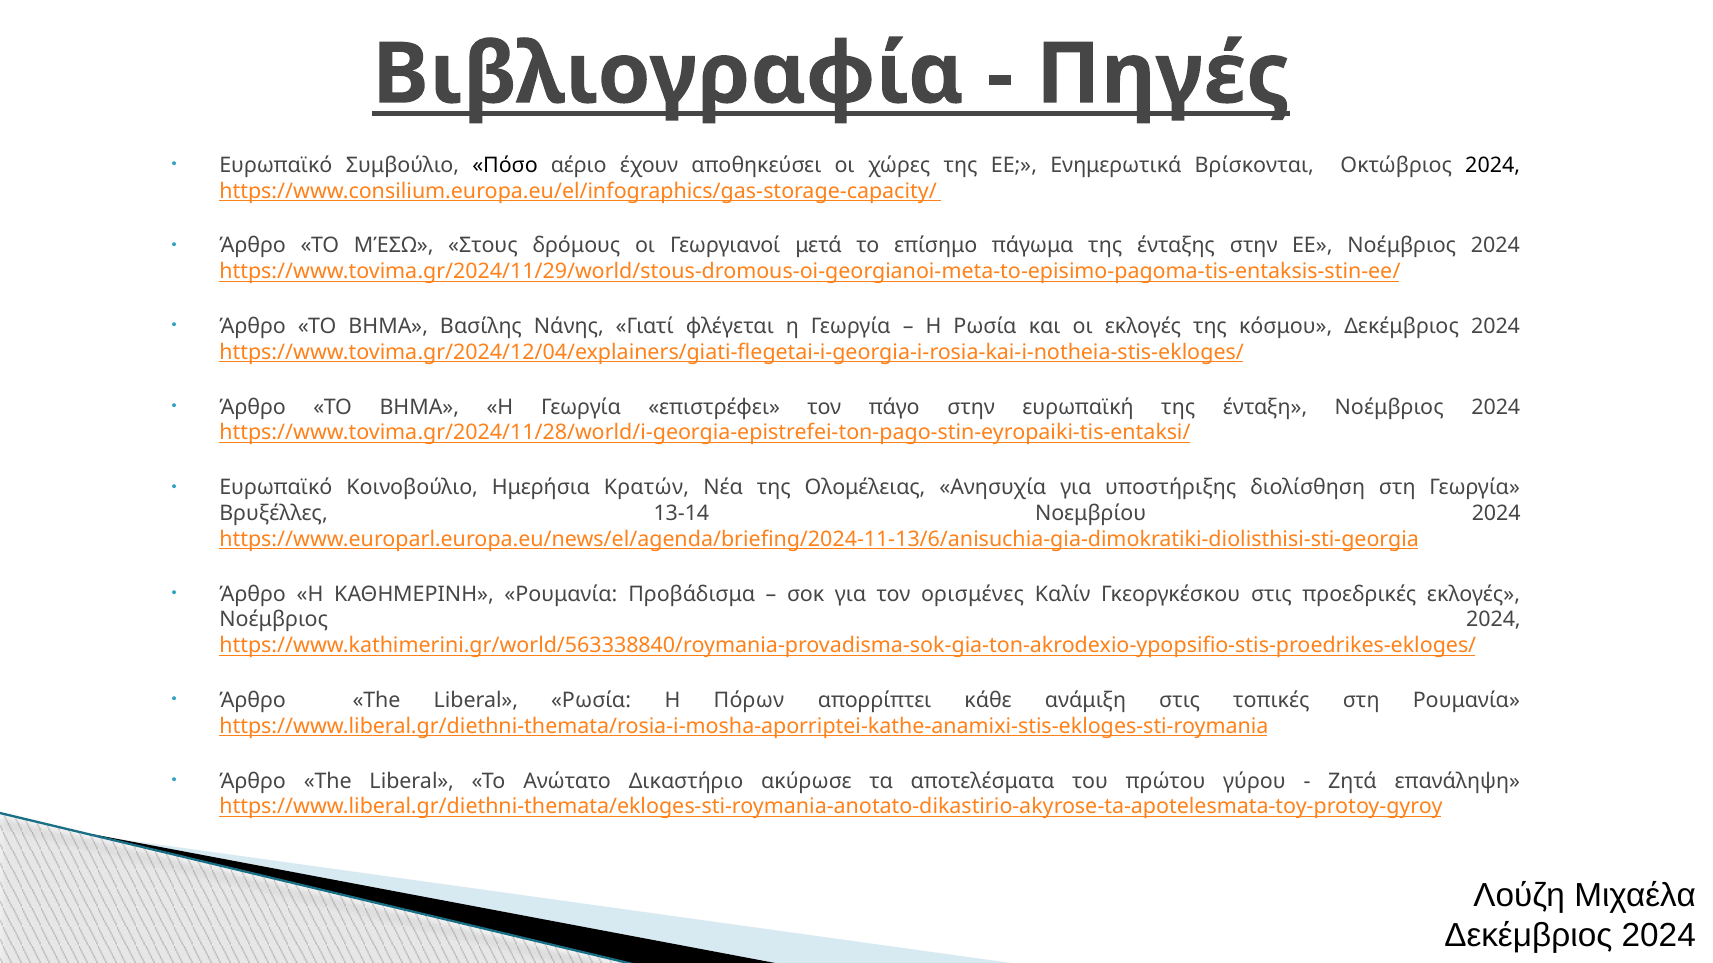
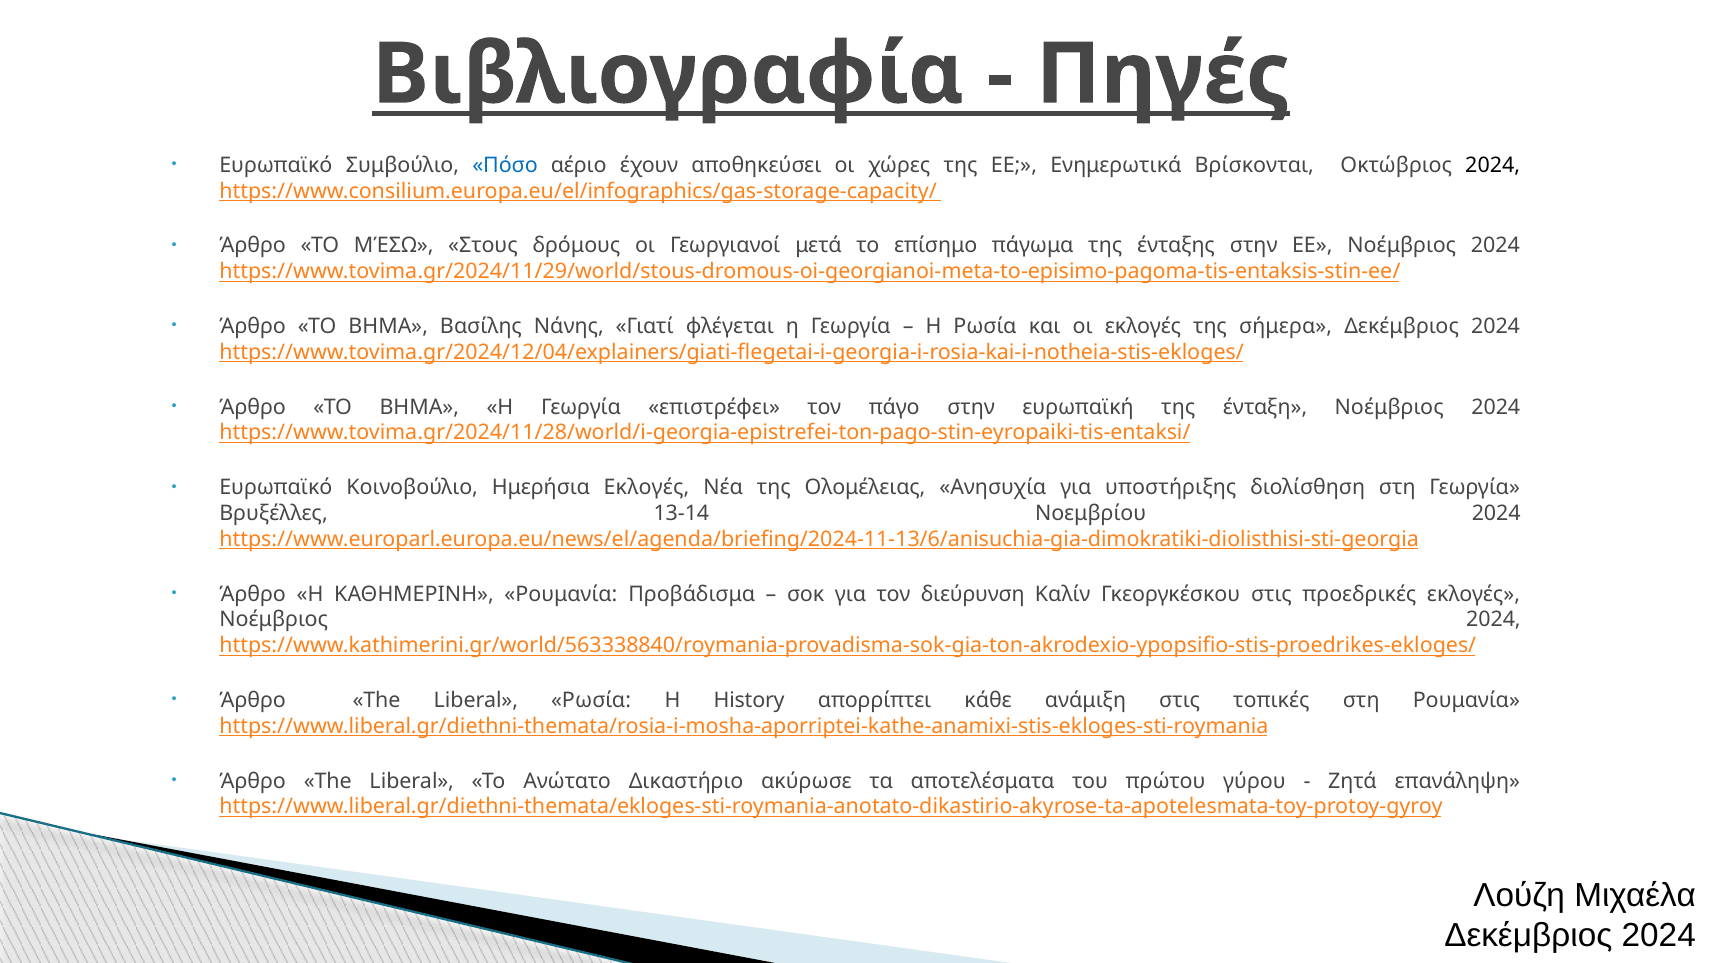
Πόσο colour: black -> blue (505, 165)
κόσμου: κόσμου -> σήμερα (1286, 327)
Ημερήσια Κρατών: Κρατών -> Εκλογές (647, 488)
ορισμένες: ορισμένες -> διεύρυνση (973, 594)
Πόρων: Πόρων -> History (749, 701)
